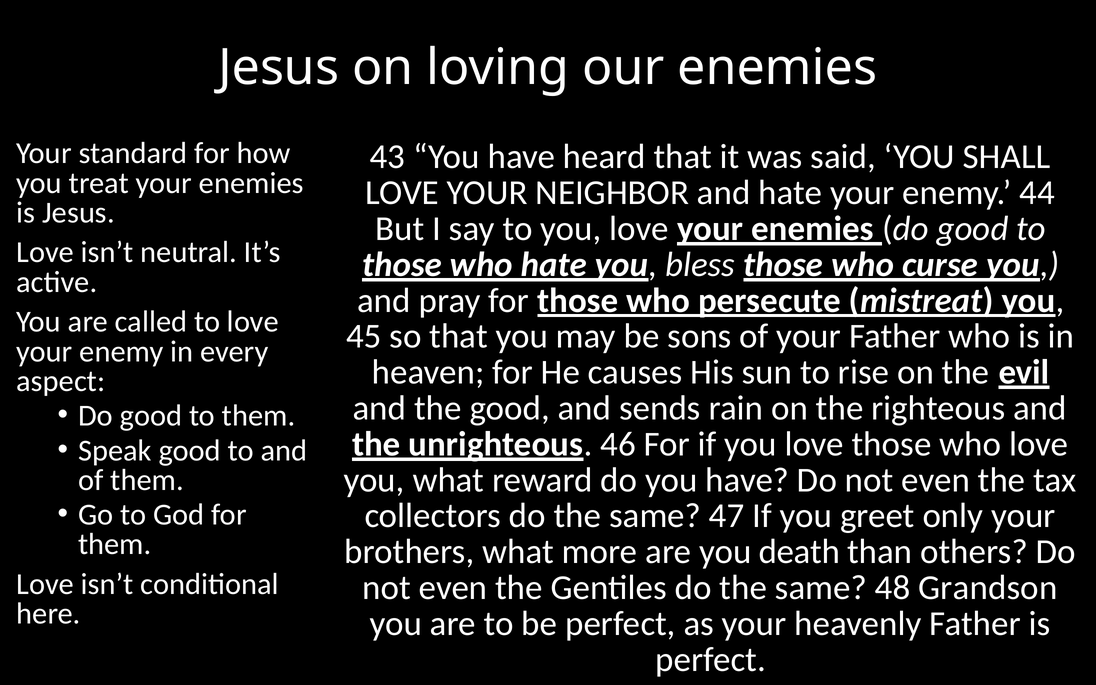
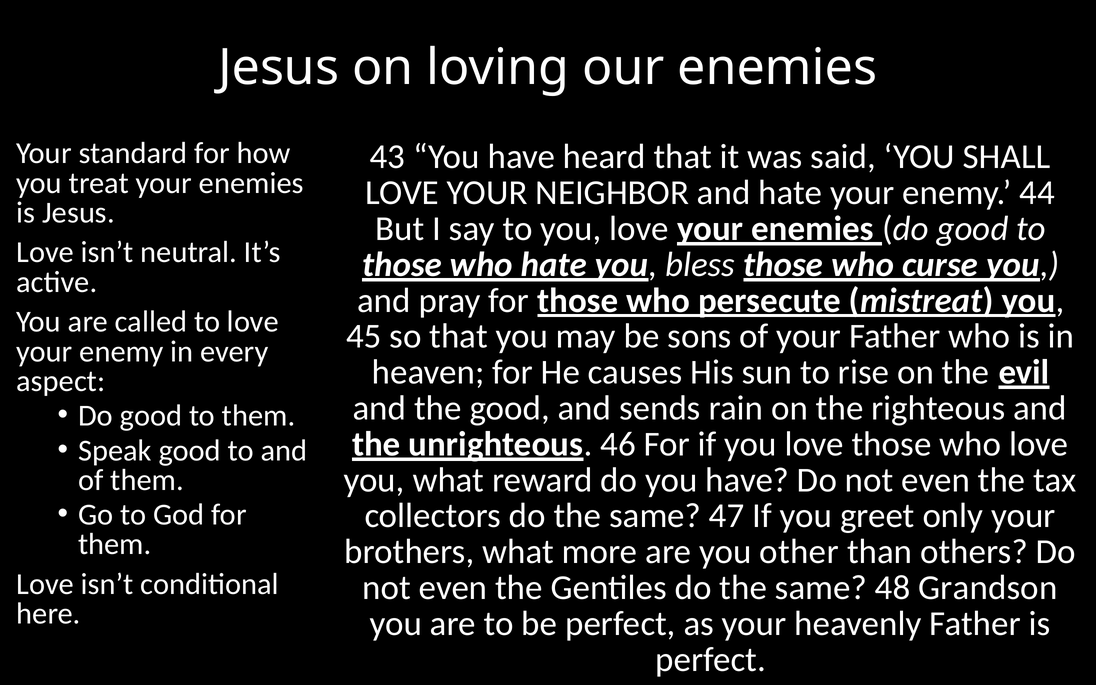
death: death -> other (799, 552)
